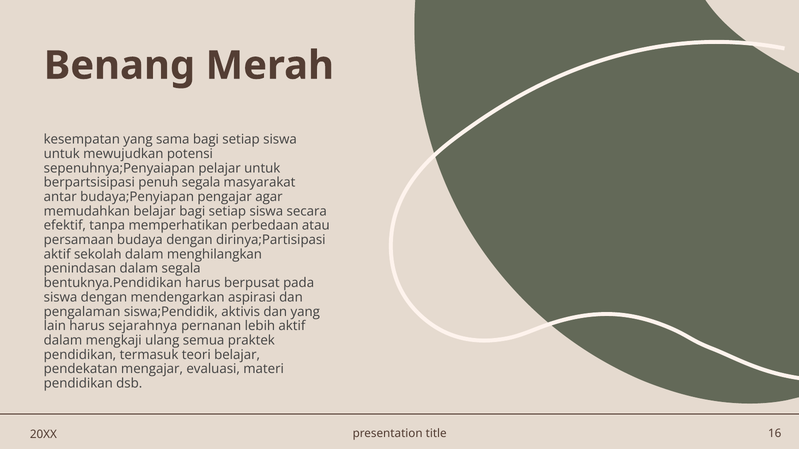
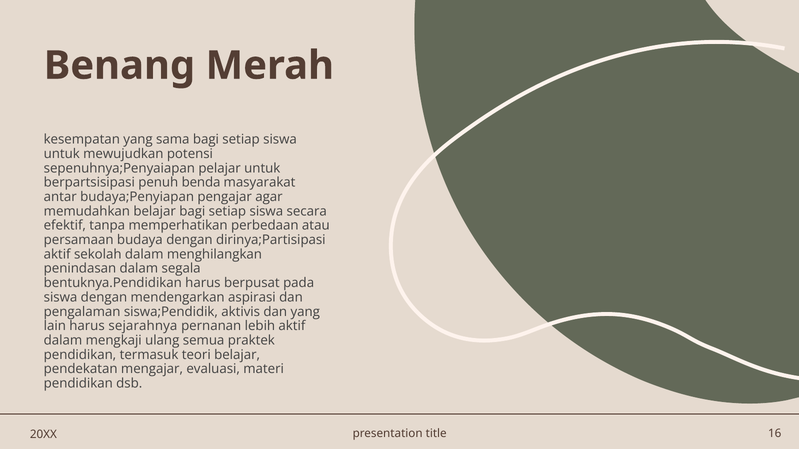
penuh segala: segala -> benda (201, 183)
